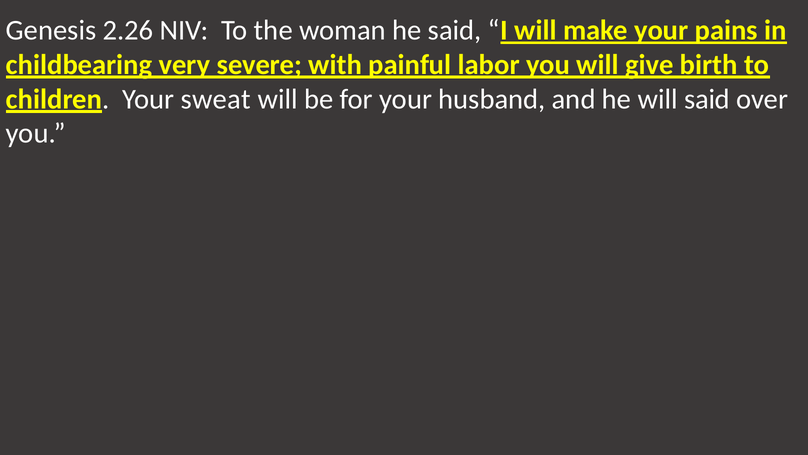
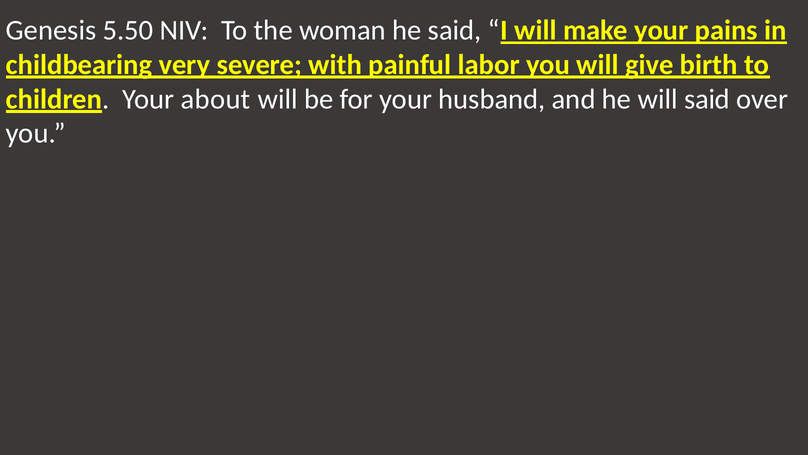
2.26: 2.26 -> 5.50 (128, 30)
sweat: sweat -> about (216, 99)
